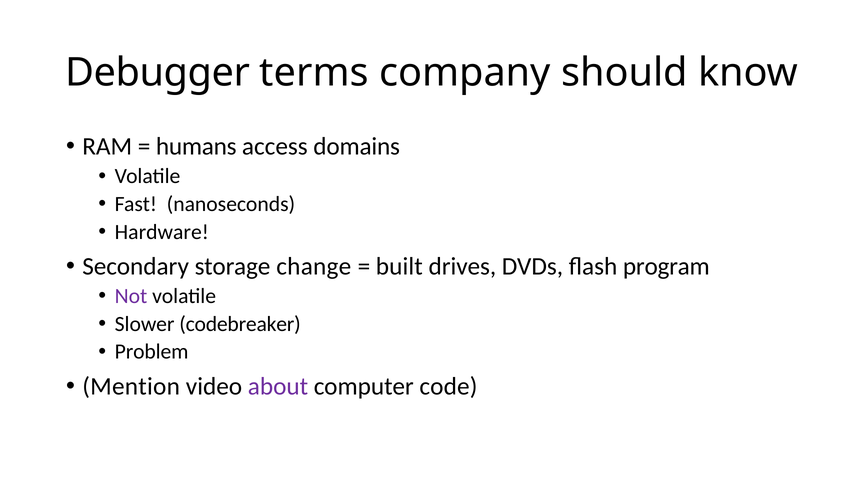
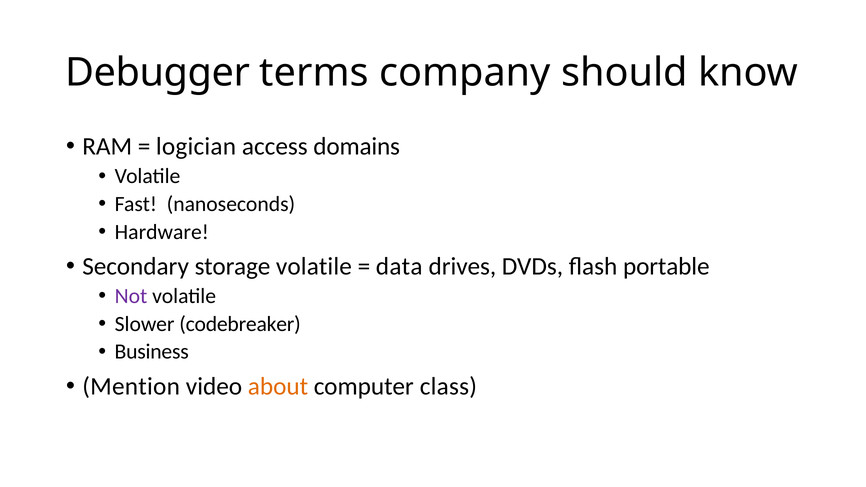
humans: humans -> logician (196, 146)
storage change: change -> volatile (314, 266)
built: built -> data (399, 266)
program: program -> portable (666, 266)
Problem: Problem -> Business (152, 352)
about colour: purple -> orange (278, 386)
code: code -> class (448, 386)
